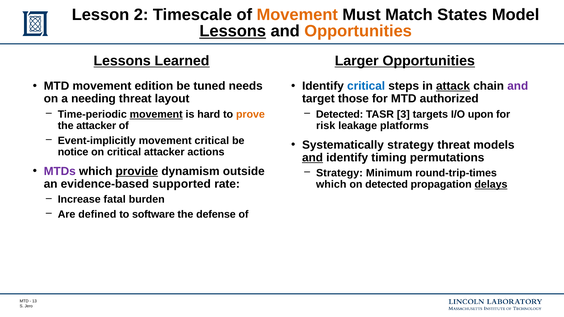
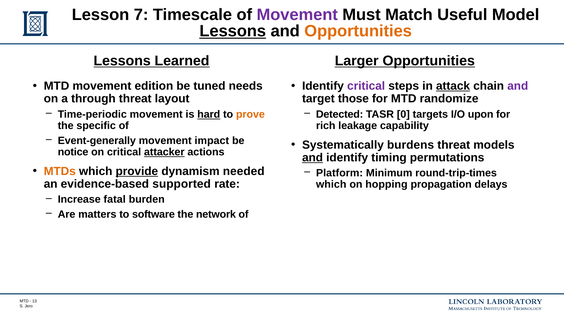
2: 2 -> 7 (141, 15)
Movement colour: orange -> purple (297, 15)
States: States -> Useful (462, 15)
critical colour: blue -> purple (366, 86)
needing: needing -> through (93, 99)
authorized: authorized -> randomize (449, 99)
movement underline: present -> none (156, 114)
hard underline: none -> present (209, 114)
3: 3 -> 0 (403, 114)
the attacker: attacker -> specific (96, 126)
risk: risk -> rich (326, 126)
platforms: platforms -> capability (404, 126)
Event-implicitly: Event-implicitly -> Event-generally (97, 141)
movement critical: critical -> impact (212, 141)
Systematically strategy: strategy -> burdens (411, 145)
attacker underline: none -> present (164, 152)
MTDs colour: purple -> orange (60, 171)
outside: outside -> needed (244, 171)
Strategy: Strategy -> Platform (340, 173)
on detected: detected -> hopping (386, 185)
delays underline: present -> none (491, 185)
defined: defined -> matters (97, 215)
defense: defense -> network (216, 215)
